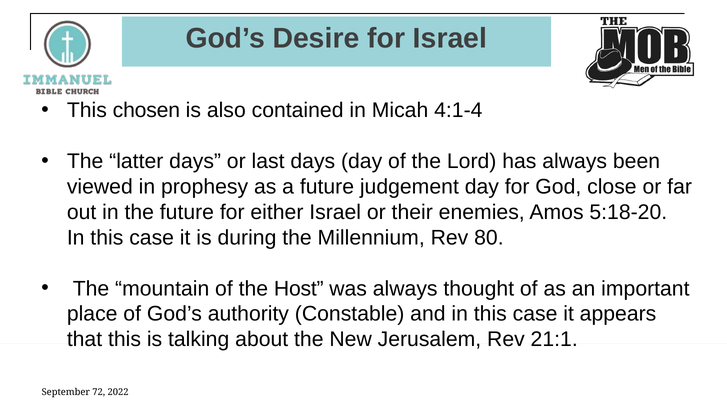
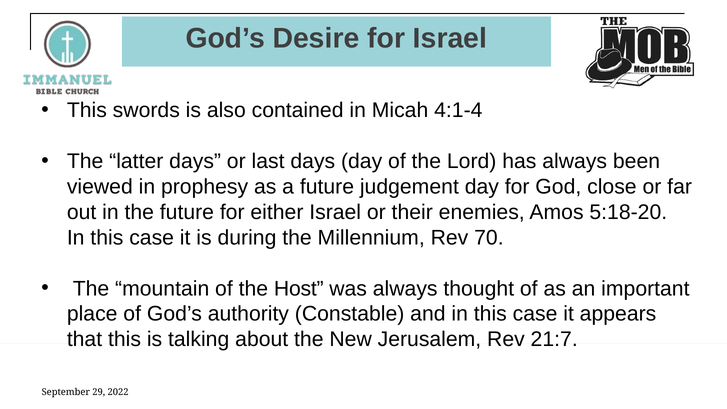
chosen: chosen -> swords (146, 110)
80: 80 -> 70 (489, 238)
21:1: 21:1 -> 21:7 (554, 339)
72: 72 -> 29 (99, 392)
